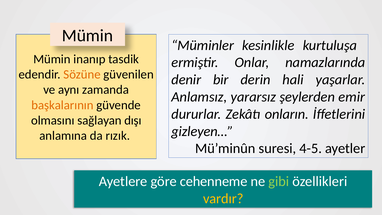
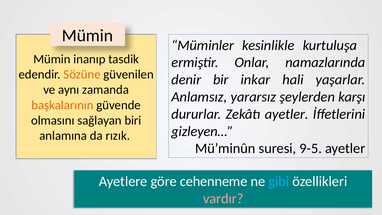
derin: derin -> inkar (255, 80)
emir: emir -> karşı (352, 97)
Zekâtı onların: onların -> ayetler (287, 114)
dışı: dışı -> biri (133, 120)
4-5: 4-5 -> 9-5 (311, 148)
gibi colour: light green -> light blue (279, 181)
vardır colour: yellow -> pink (223, 198)
